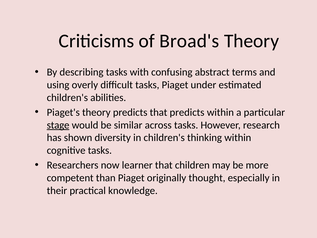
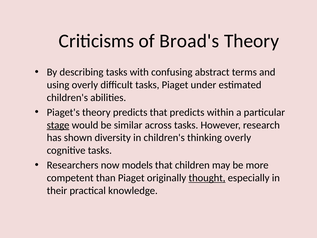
thinking within: within -> overly (238, 138)
learner: learner -> models (137, 165)
thought underline: none -> present (207, 178)
